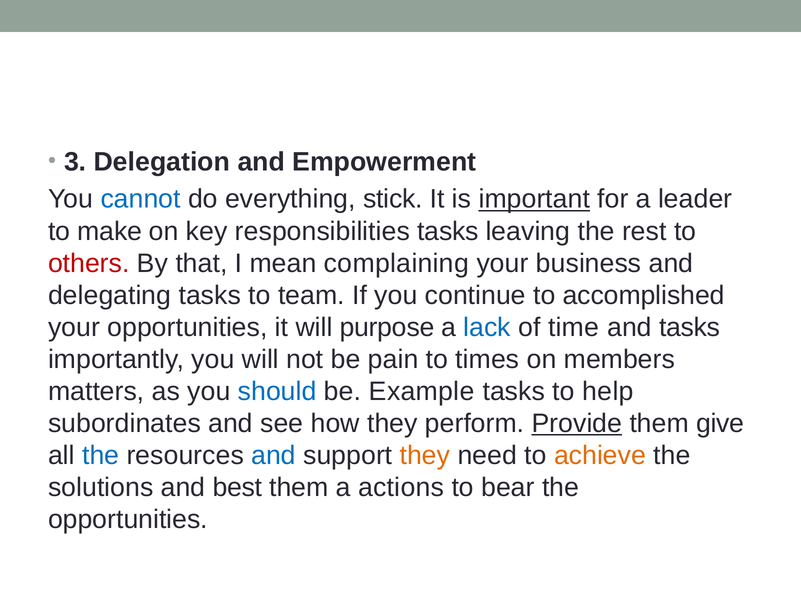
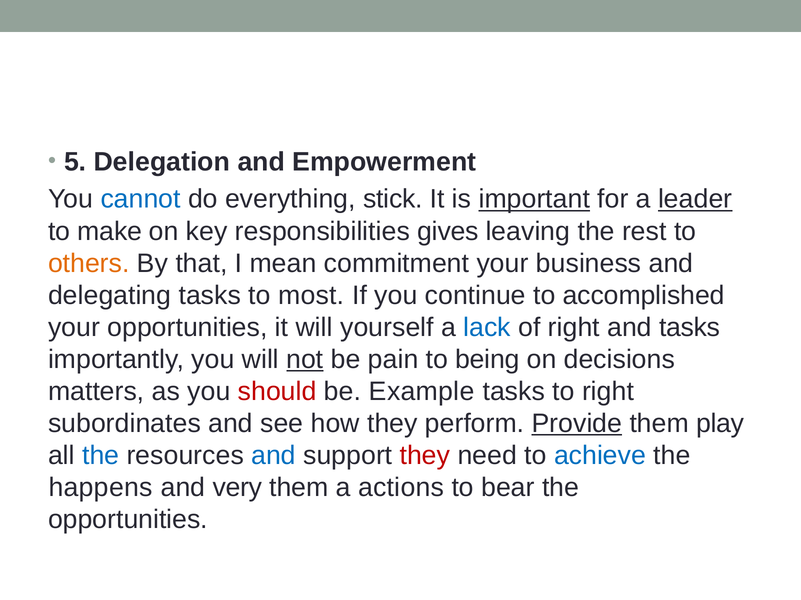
3: 3 -> 5 (75, 162)
leader underline: none -> present (695, 199)
responsibilities tasks: tasks -> gives (448, 231)
others colour: red -> orange (89, 264)
complaining: complaining -> commitment (397, 264)
team: team -> most (311, 296)
purpose: purpose -> yourself (387, 328)
of time: time -> right (574, 328)
not underline: none -> present (305, 360)
times: times -> being (487, 360)
members: members -> decisions (619, 360)
should colour: blue -> red (277, 392)
to help: help -> right (608, 392)
give: give -> play (720, 424)
they colour: orange -> red (425, 456)
achieve colour: orange -> blue (600, 456)
solutions: solutions -> happens (101, 488)
best: best -> very (237, 488)
